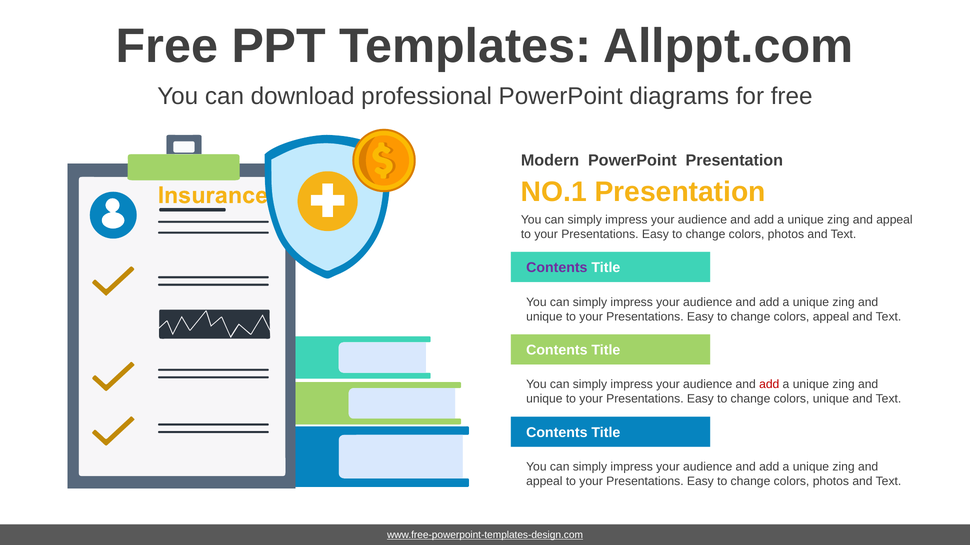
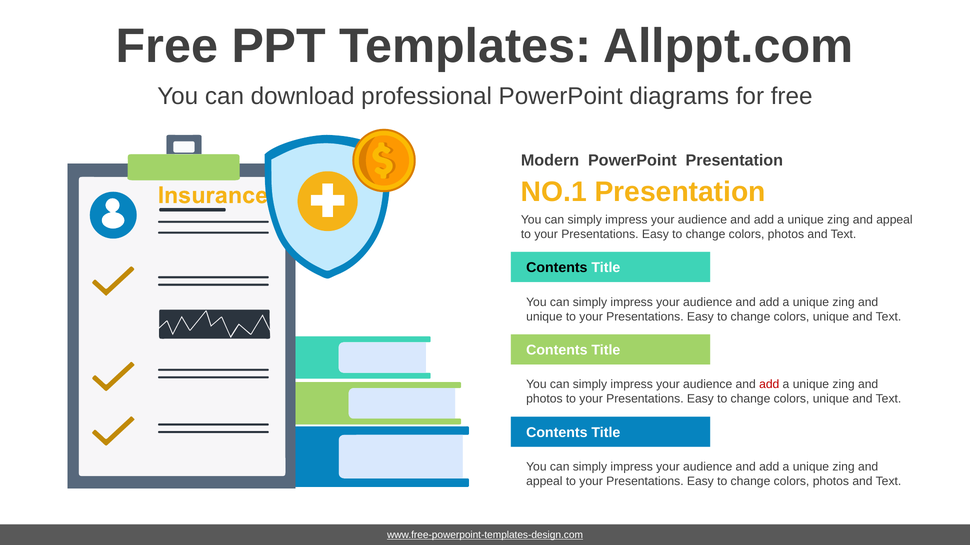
Contents colour: purple -> black (557, 268)
appeal: appeal -> unique (831, 317)
unique: unique -> photos (544, 399)
